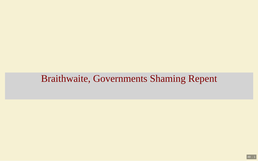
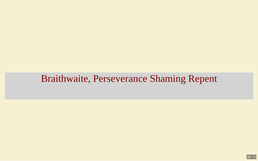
Governments: Governments -> Perseverance (120, 79)
